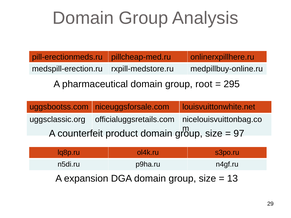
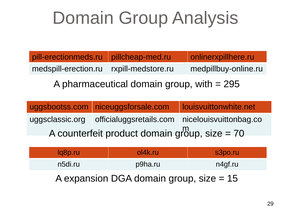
root: root -> with (204, 84)
97: 97 -> 70 (239, 134)
13: 13 -> 15 (232, 179)
